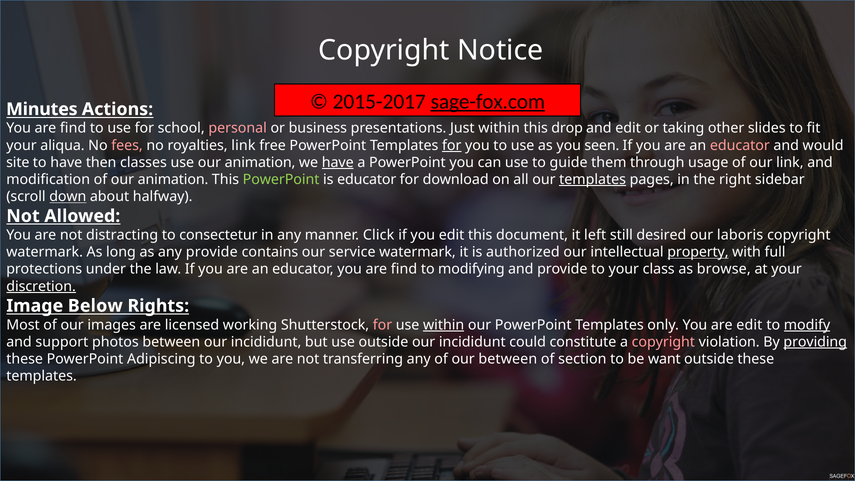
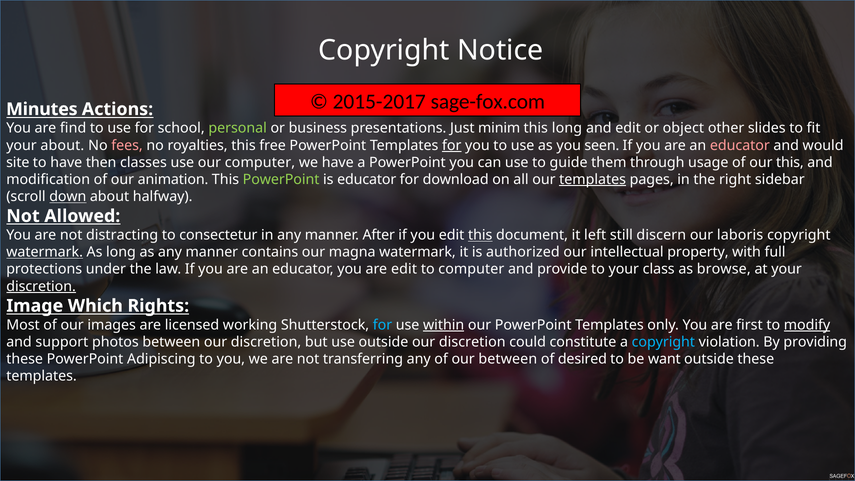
sage-fox.com underline: present -> none (488, 101)
personal colour: pink -> light green (238, 128)
Just within: within -> minim (499, 128)
this drop: drop -> long (567, 128)
taking: taking -> object (683, 128)
your aliqua: aliqua -> about (62, 145)
royalties link: link -> this (244, 145)
use our animation: animation -> computer (260, 162)
have underline: present -> none (338, 162)
our link: link -> this (790, 162)
Click: Click -> After (379, 235)
this underline: none -> present (480, 235)
desired: desired -> discern (661, 235)
watermark underline: none -> present (45, 252)
as any provide: provide -> manner (212, 252)
service: service -> magna (352, 252)
property underline: present -> none (698, 252)
educator you are find: find -> edit (404, 269)
to modifying: modifying -> computer (471, 269)
Below: Below -> Which (95, 306)
for colour: pink -> light blue (382, 325)
are edit: edit -> first (749, 325)
between our incididunt: incididunt -> discretion (266, 342)
outside our incididunt: incididunt -> discretion (472, 342)
copyright colour: pink -> light blue (663, 342)
providing underline: present -> none (815, 342)
section: section -> desired (582, 359)
